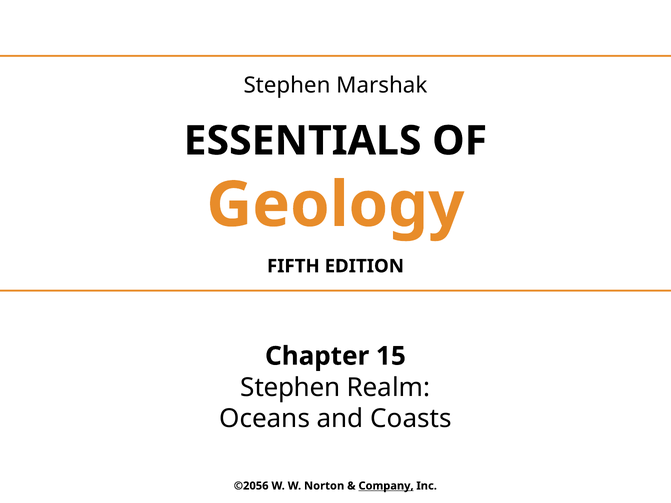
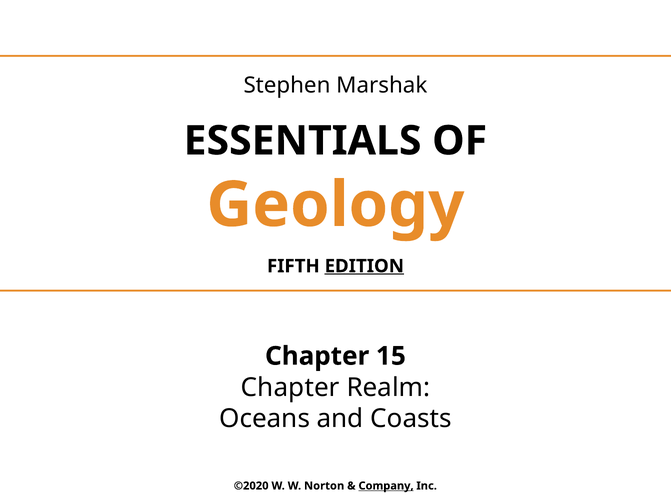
EDITION underline: none -> present (364, 266)
Stephen: Stephen -> Chapter (290, 388)
©2056: ©2056 -> ©2020 (251, 486)
